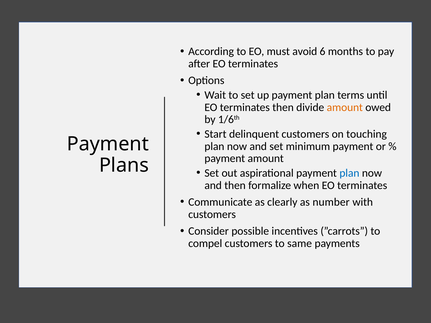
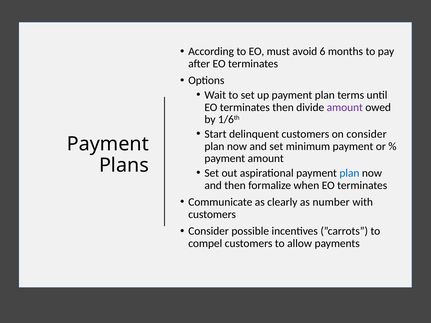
amount colour: orange -> purple (345, 107)
on touching: touching -> consider (367, 134)
same: same -> allow (300, 243)
